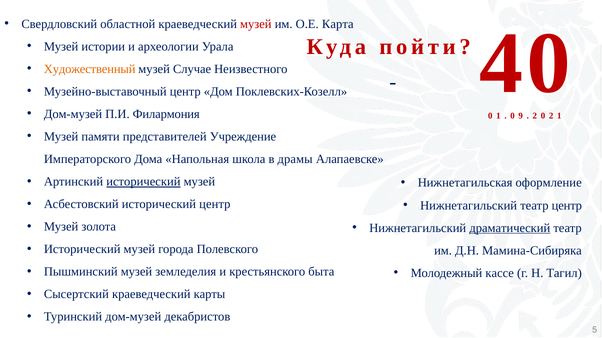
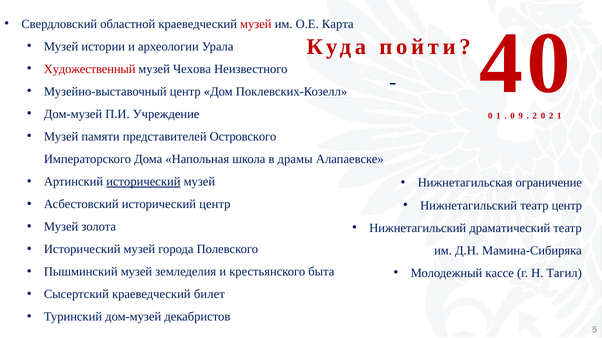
Художественный colour: orange -> red (90, 69)
Случае: Случае -> Чехова (192, 69)
Филармония: Филармония -> Учреждение (166, 114)
Учреждение: Учреждение -> Островского (243, 137)
оформление: оформление -> ограничение (549, 183)
драматический underline: present -> none (510, 228)
карты: карты -> билет (209, 295)
